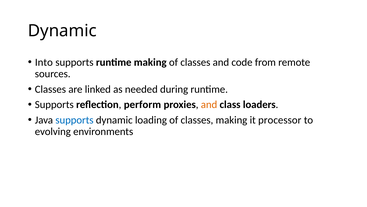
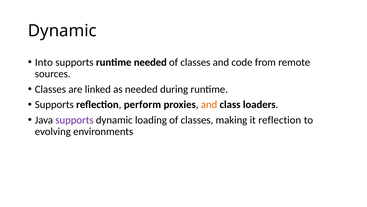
runtime making: making -> needed (150, 62)
supports colour: blue -> purple (74, 120)
it processor: processor -> reflection (280, 120)
